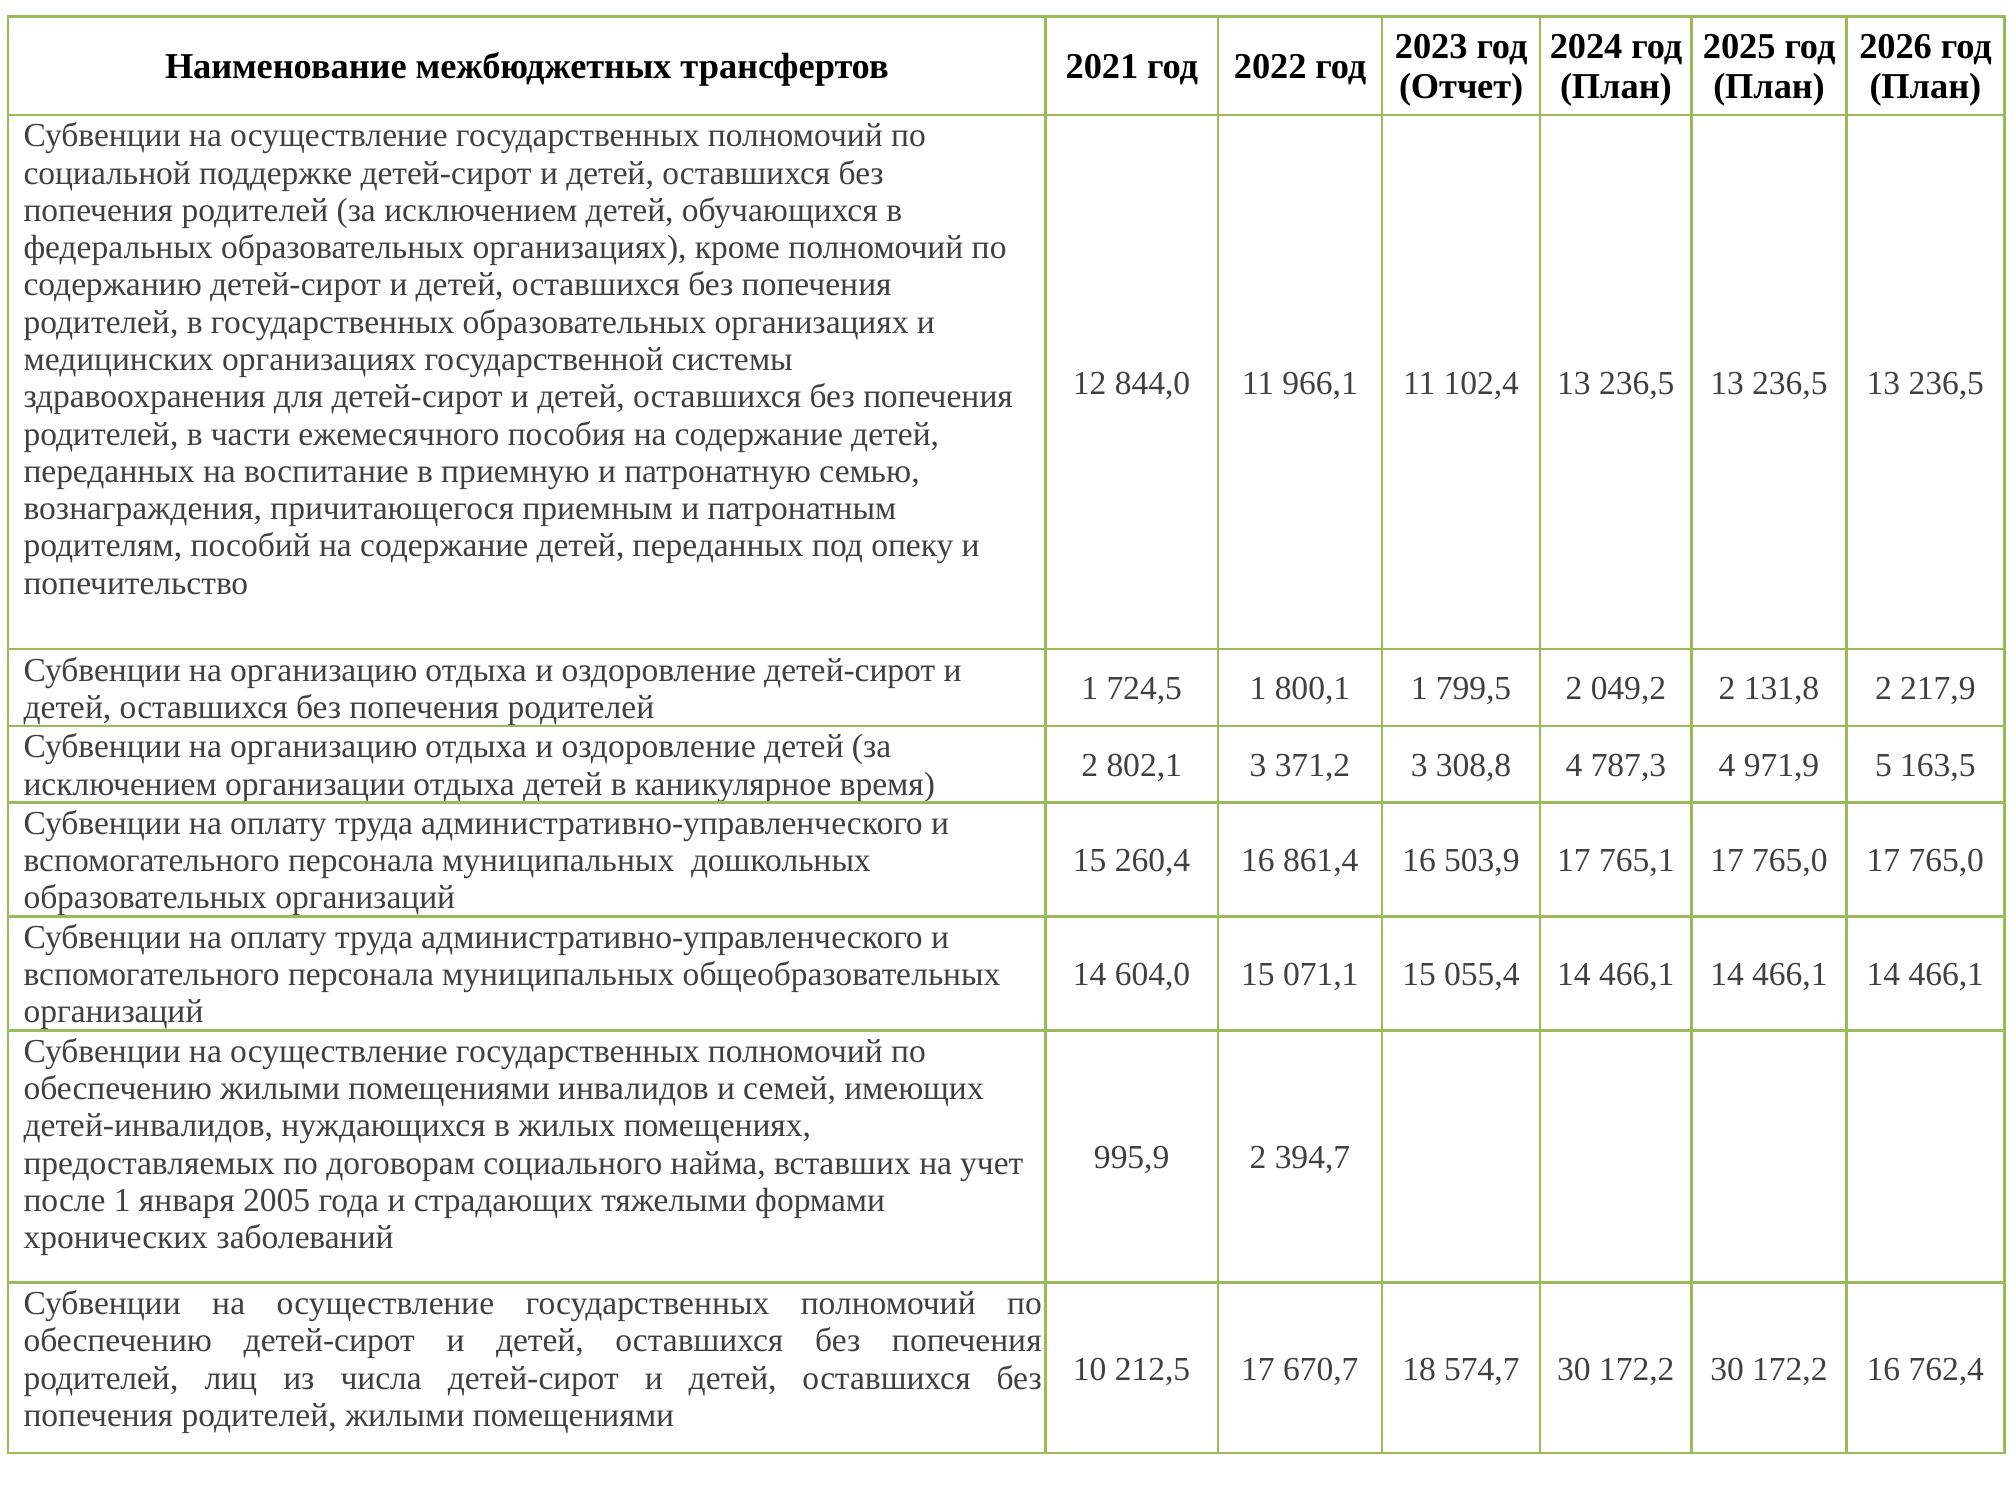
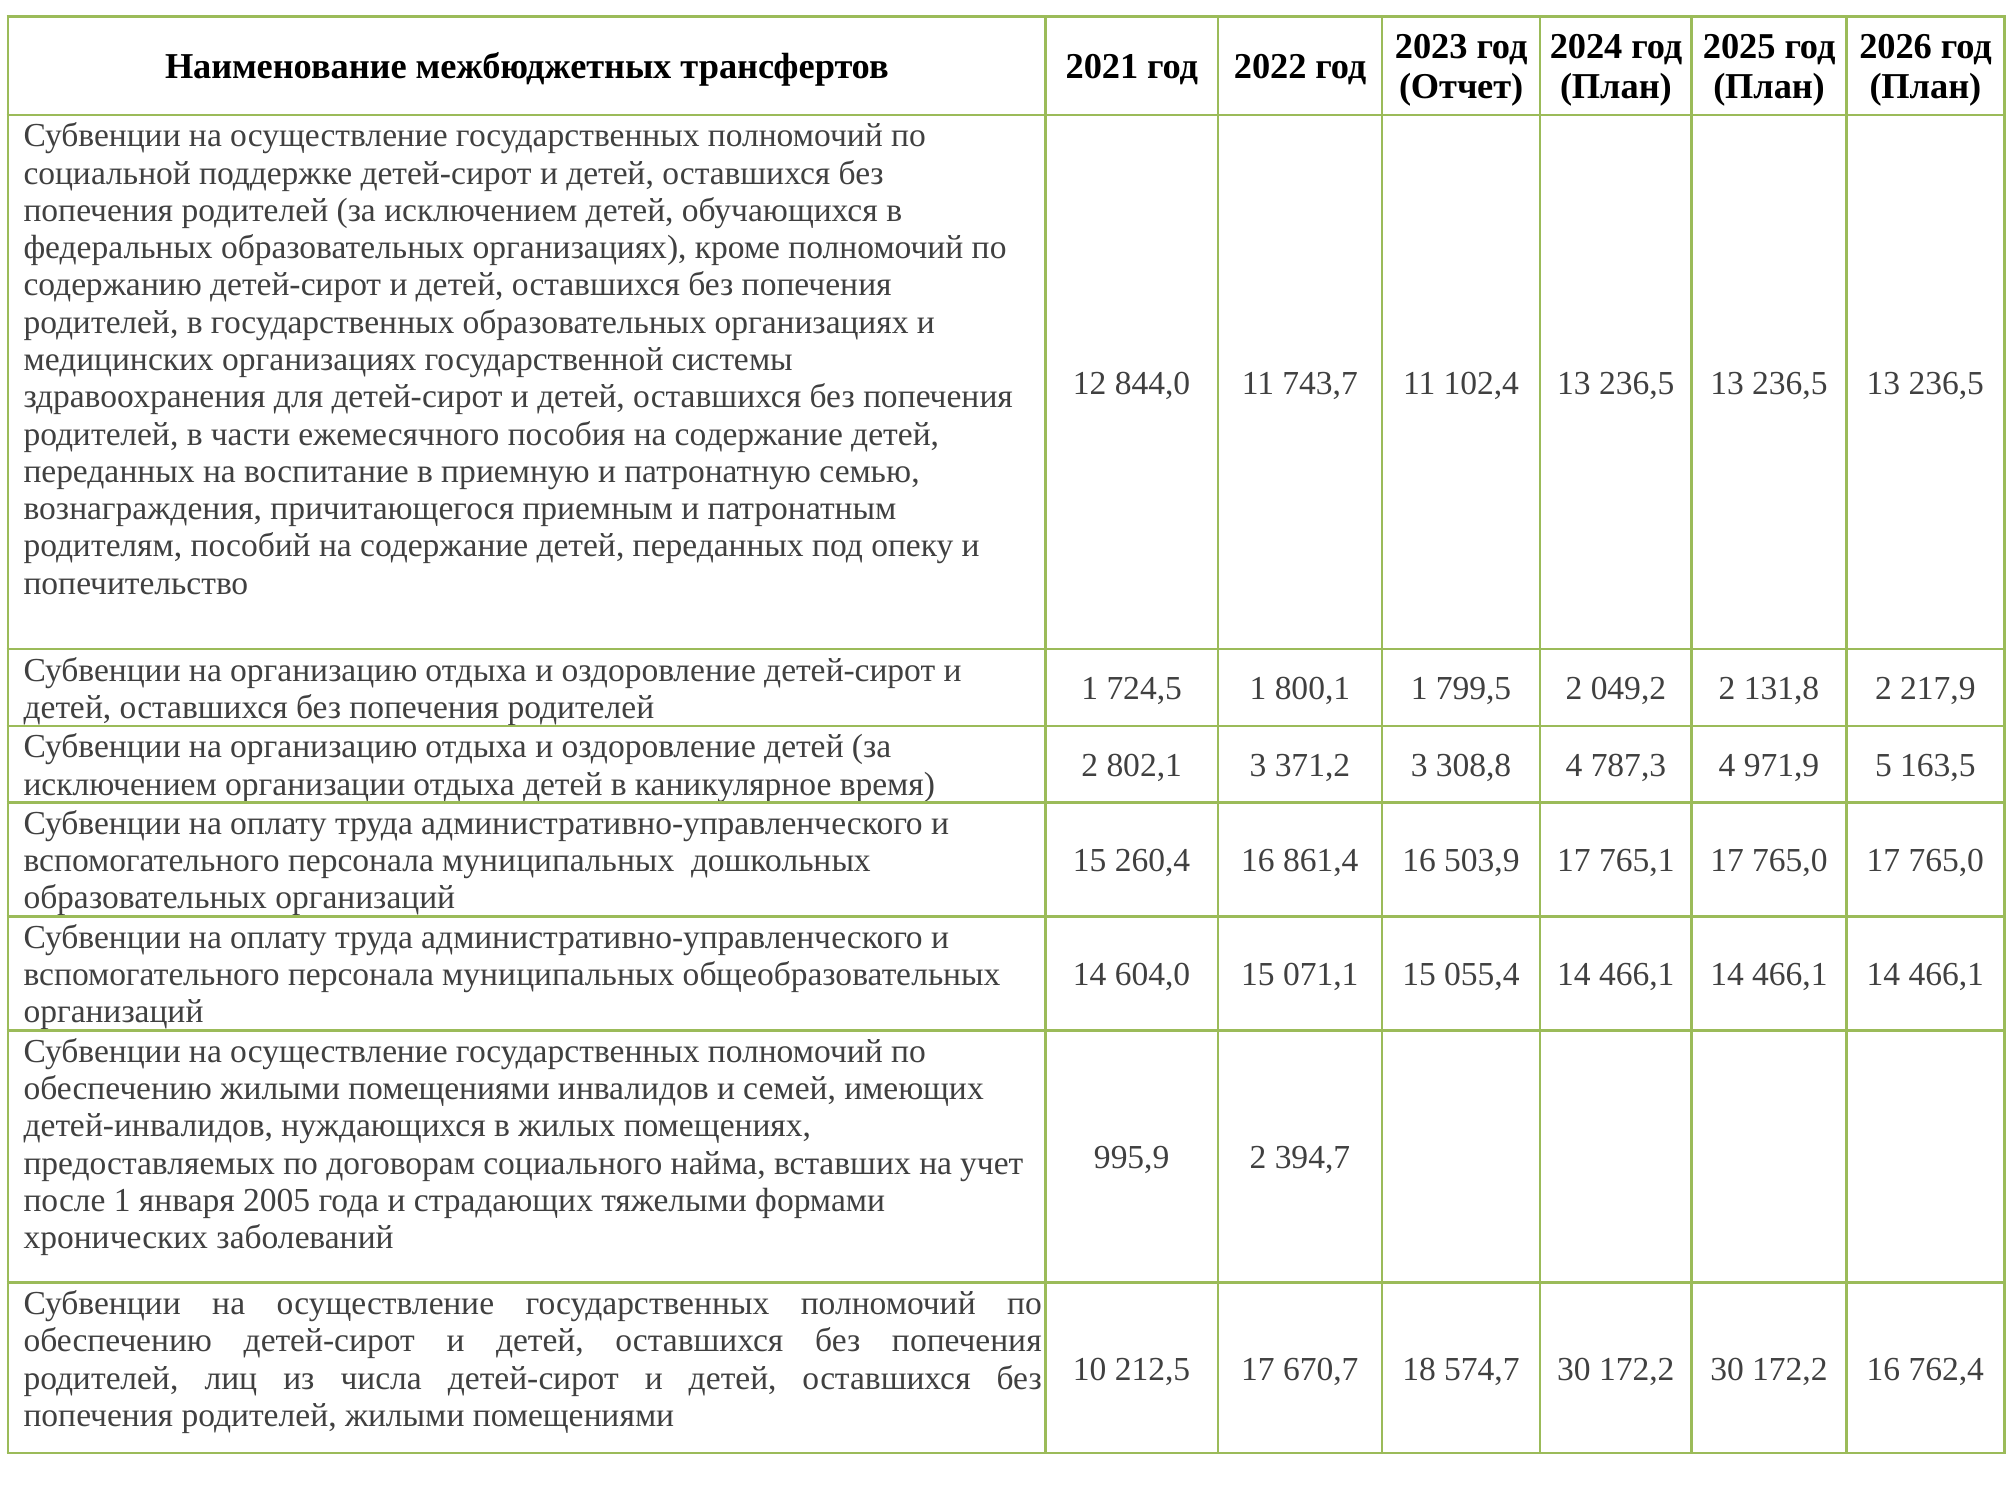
966,1: 966,1 -> 743,7 (1320, 383)
